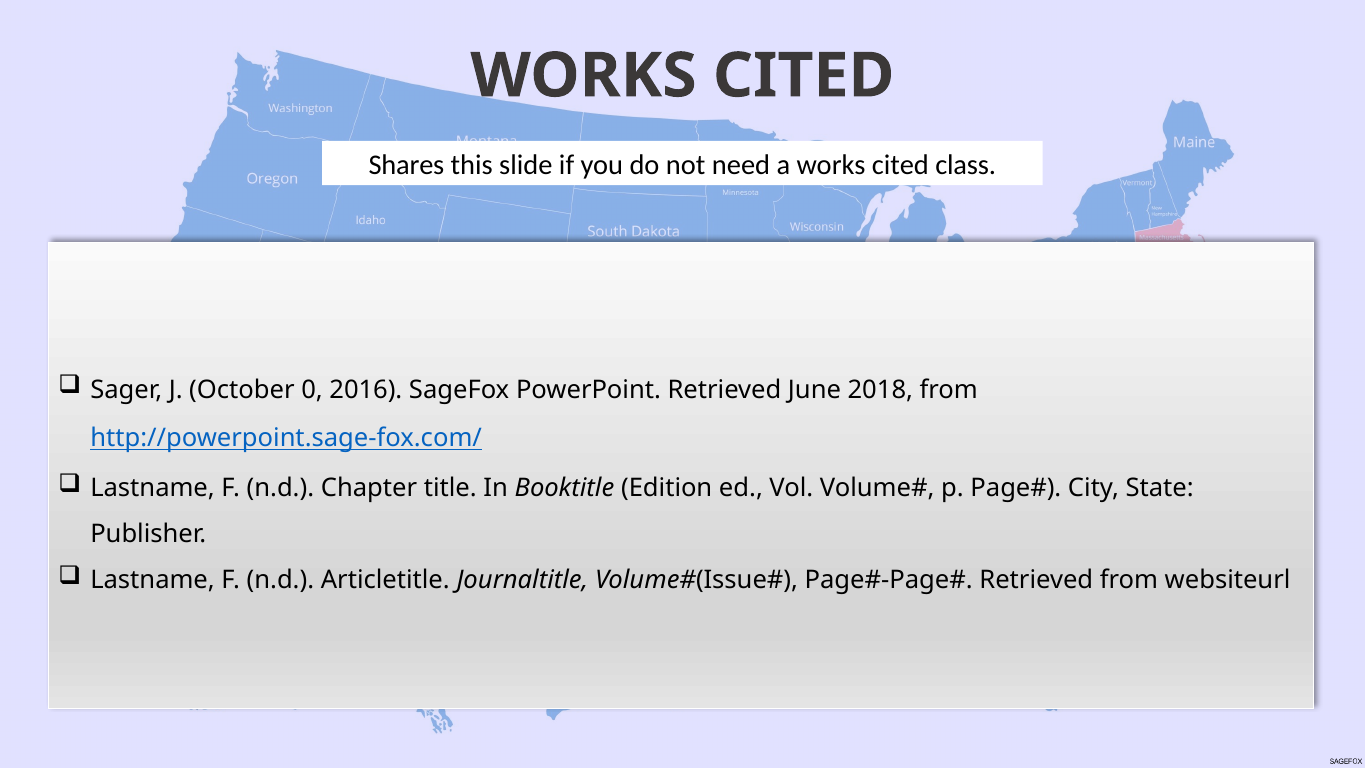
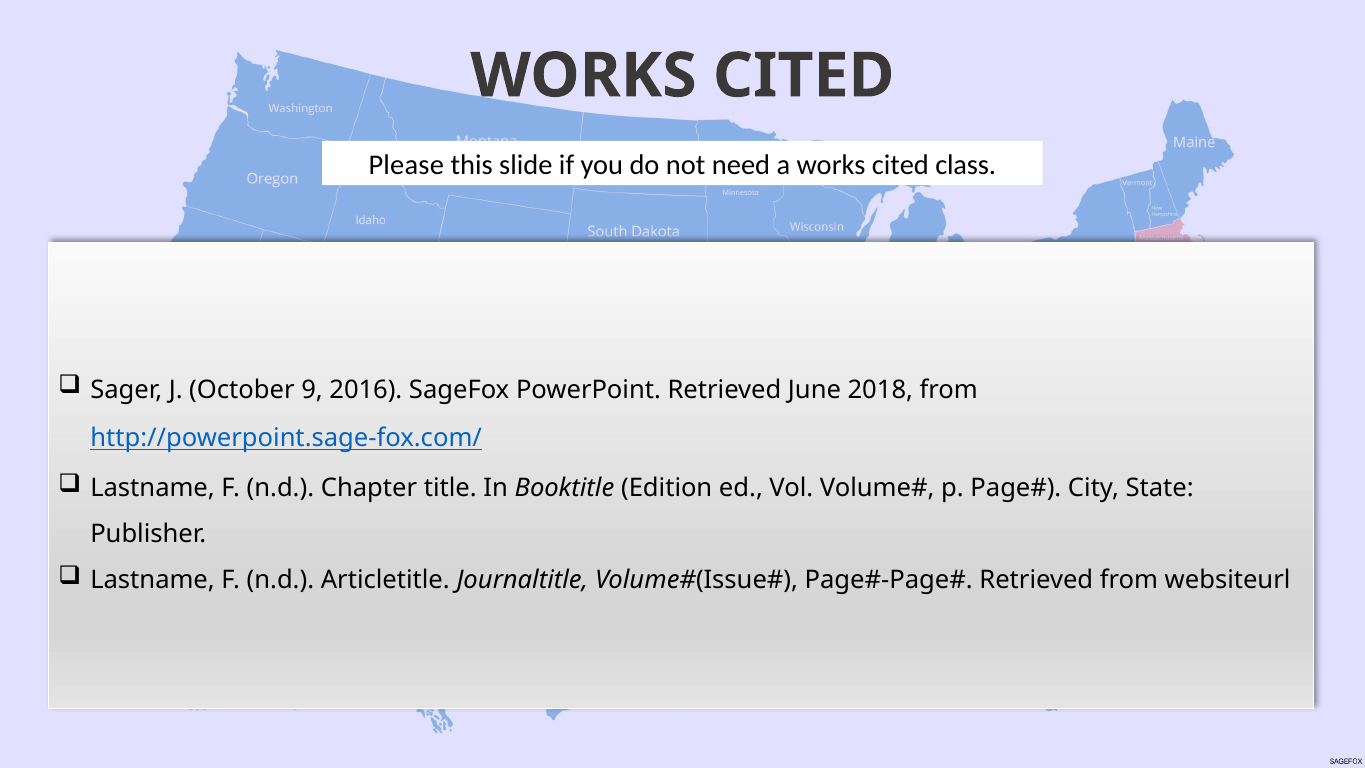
Shares: Shares -> Please (406, 165)
0: 0 -> 9 (312, 390)
